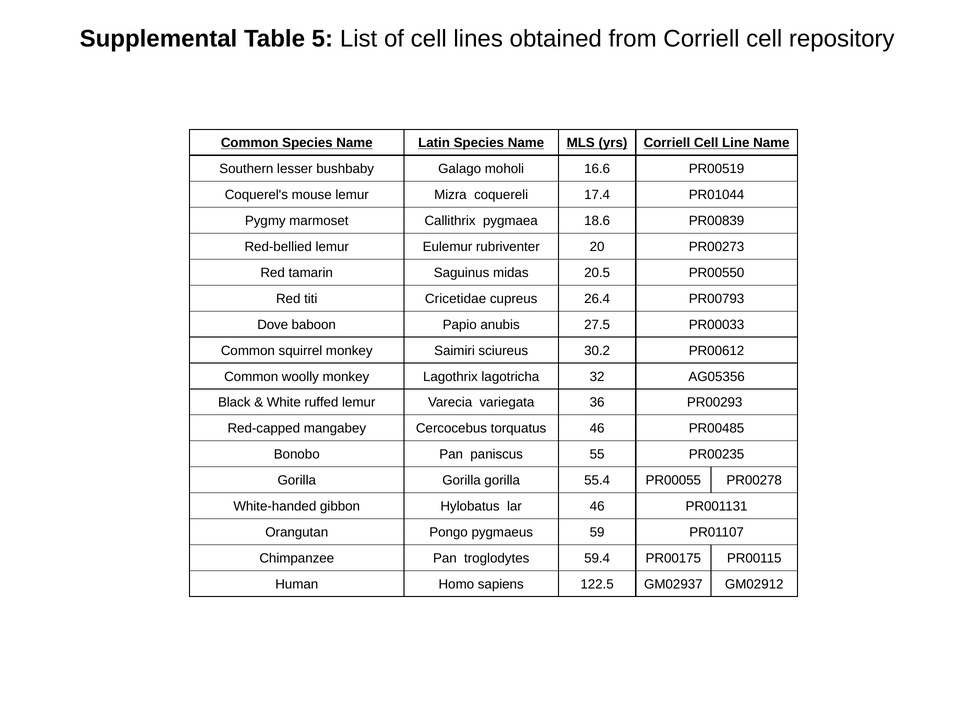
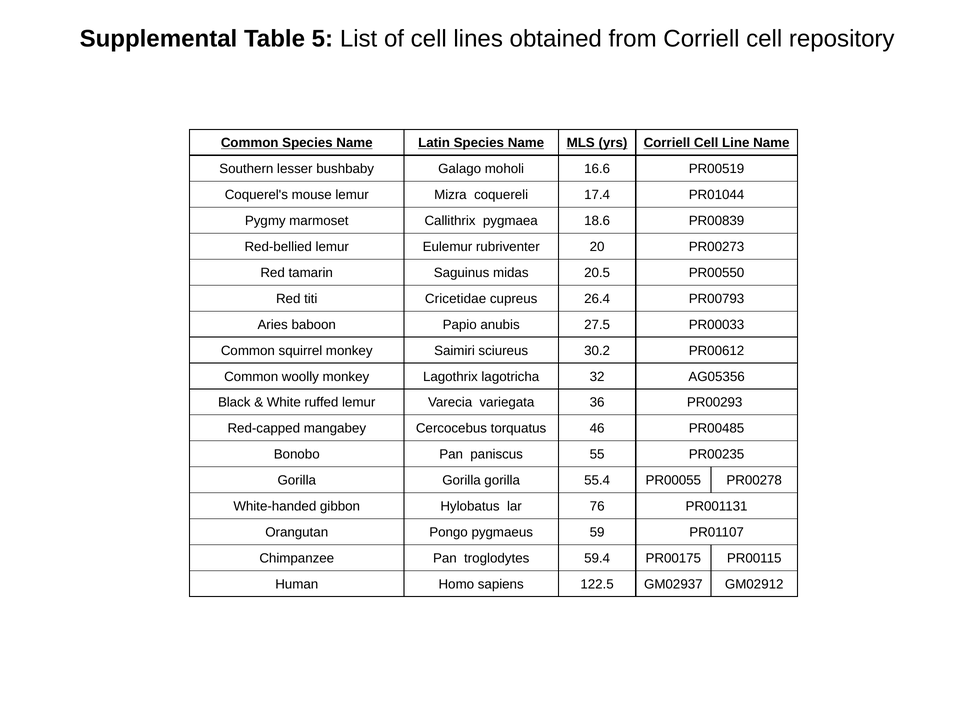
Dove: Dove -> Aries (273, 325)
lar 46: 46 -> 76 (597, 507)
